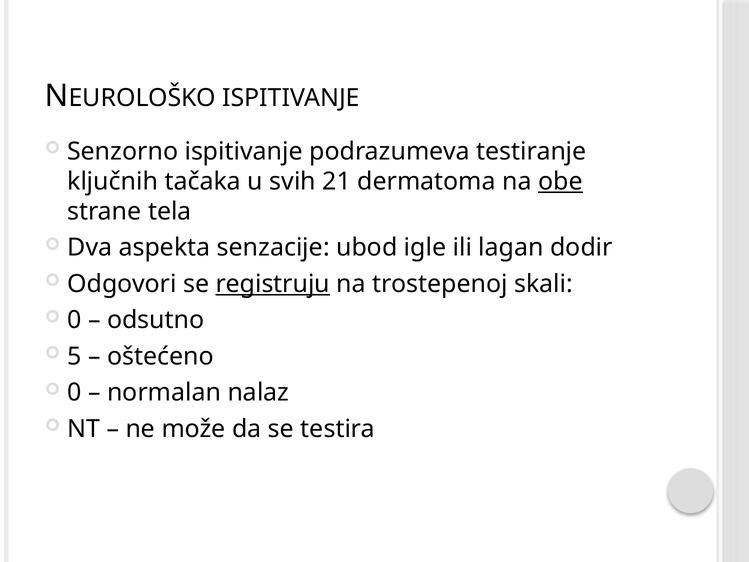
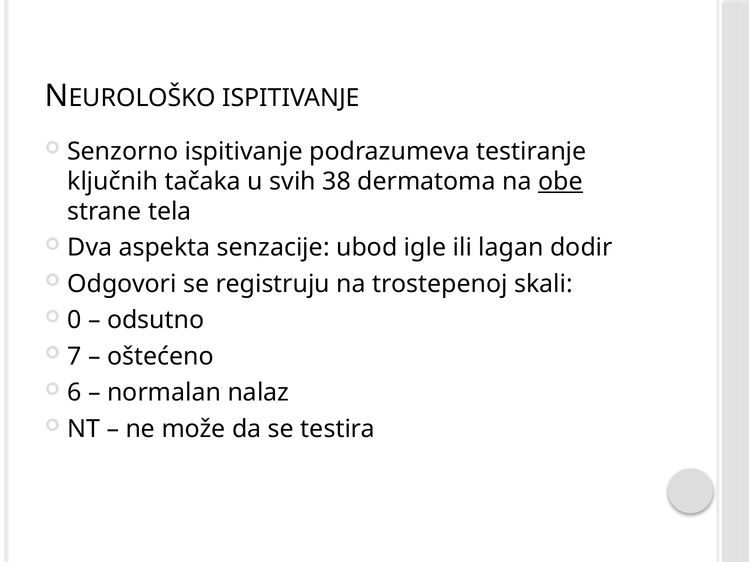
21: 21 -> 38 (337, 181)
registruju underline: present -> none (273, 284)
5: 5 -> 7 (74, 356)
0: 0 -> 6 (74, 392)
